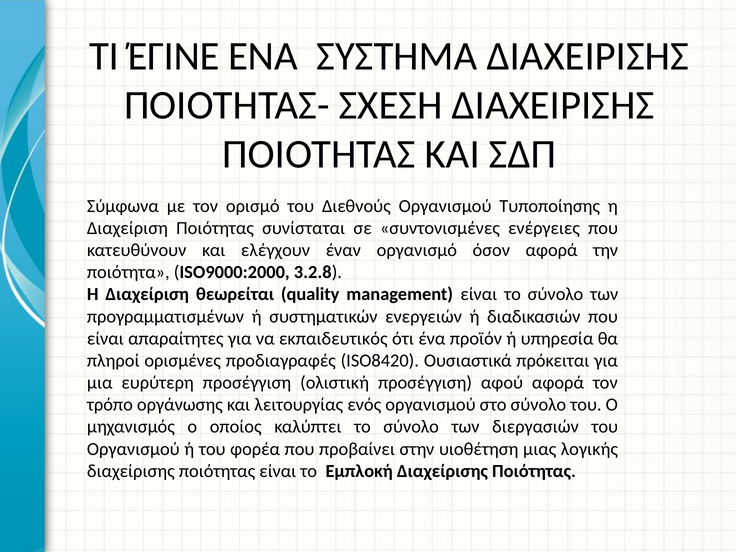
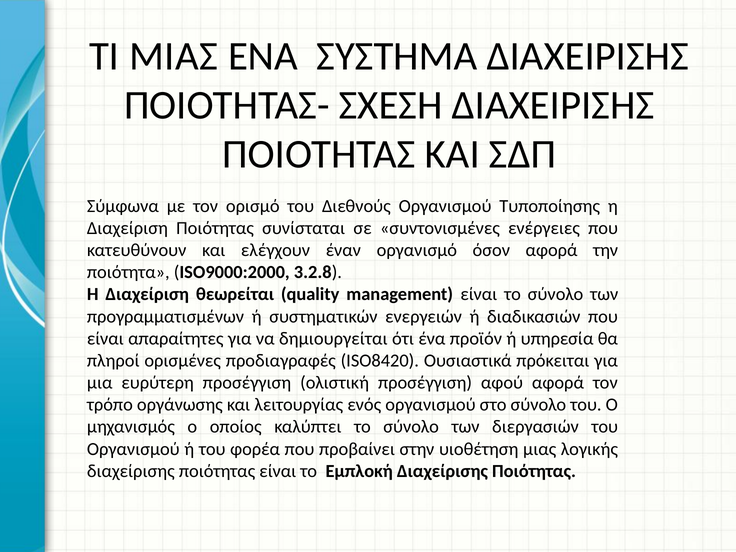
ΤΙ ΈΓΙΝΕ: ΈΓΙΝΕ -> ΜΙΑΣ (173, 56)
εκπαιδευτικός: εκπαιδευτικός -> δημιουργείται (333, 339)
